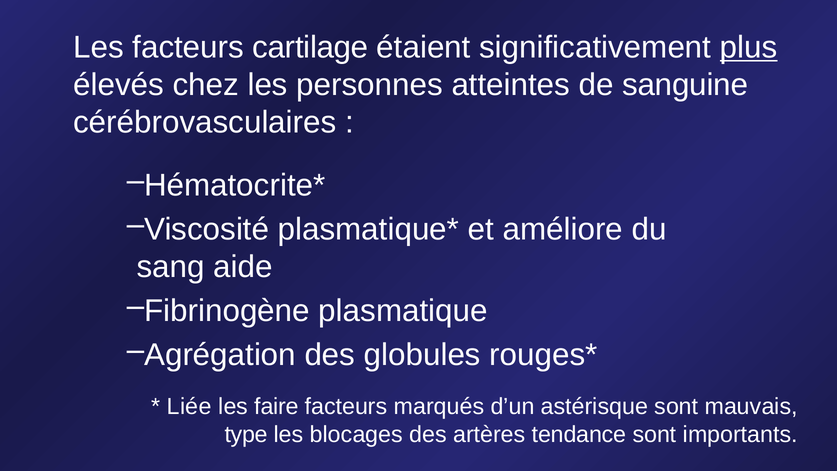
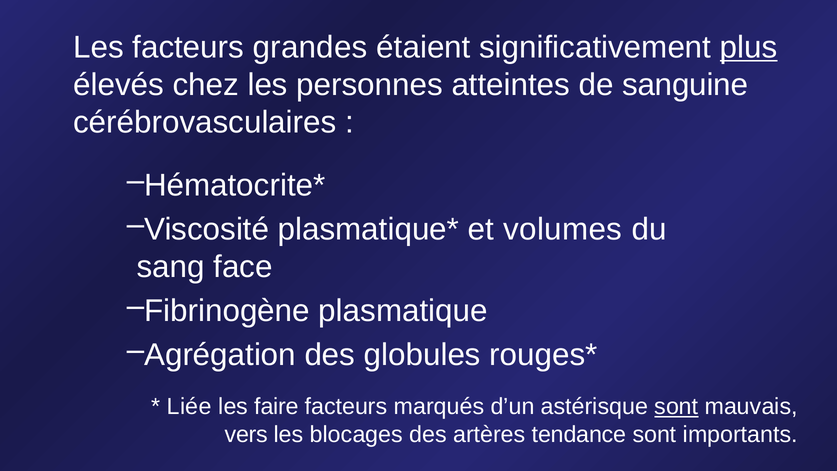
cartilage: cartilage -> grandes (310, 47)
améliore: améliore -> volumes (563, 229)
aide: aide -> face (243, 267)
sont underline: none -> present (676, 406)
type: type -> vers (246, 434)
